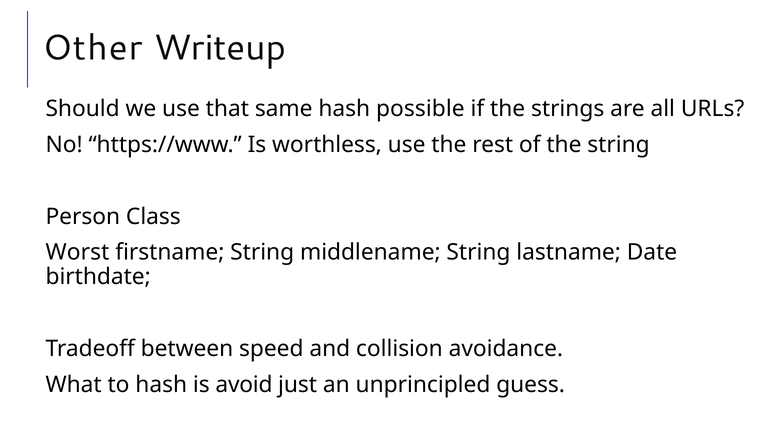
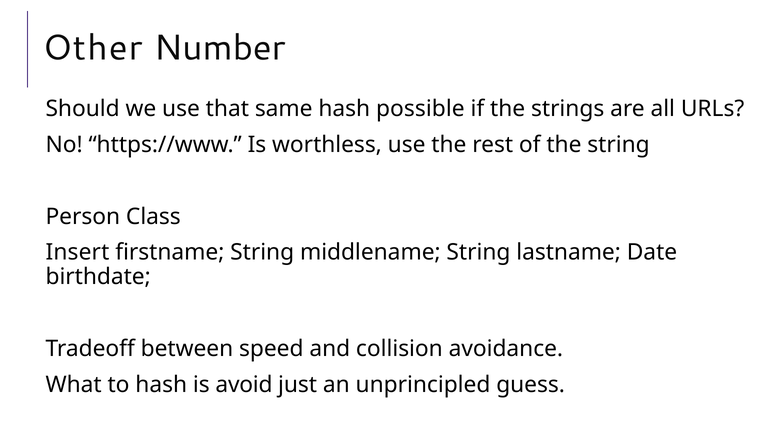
Writeup: Writeup -> Number (220, 48)
Worst: Worst -> Insert (77, 252)
